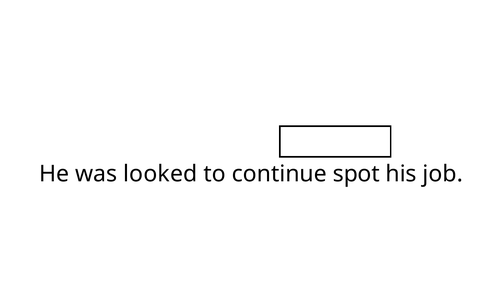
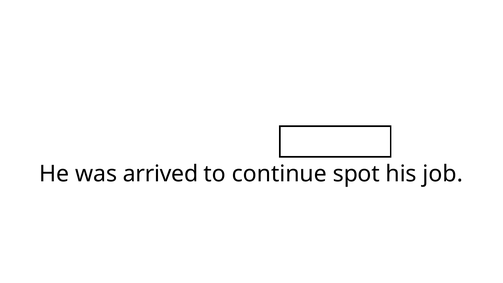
looked: looked -> arrived (160, 174)
